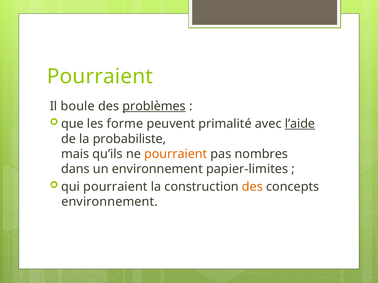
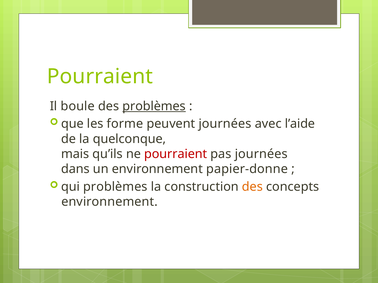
peuvent primalité: primalité -> journées (225, 124)
l’aide underline: present -> none (300, 124)
probabiliste: probabiliste -> quelconque (129, 139)
pourraient colour: orange -> red (176, 154)
pas nombres: nombres -> journées (261, 154)
papier-limites: papier-limites -> papier-donne (247, 169)
qui pourraient: pourraient -> problèmes (115, 187)
